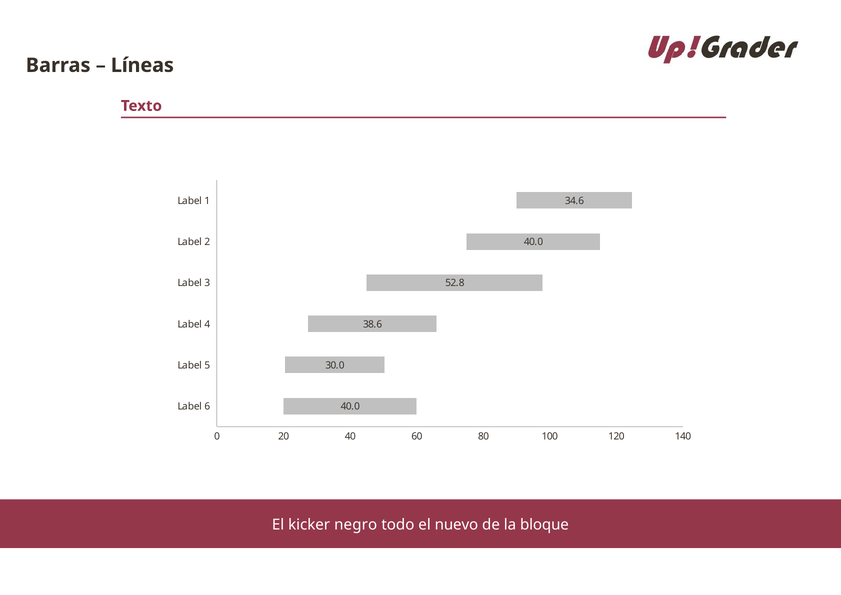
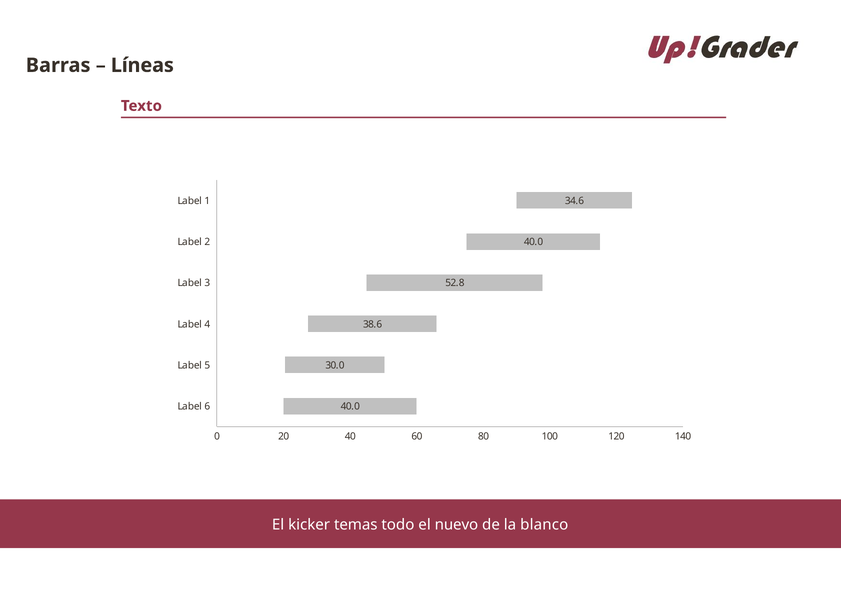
negro: negro -> temas (356, 524)
bloque: bloque -> blanco (544, 524)
